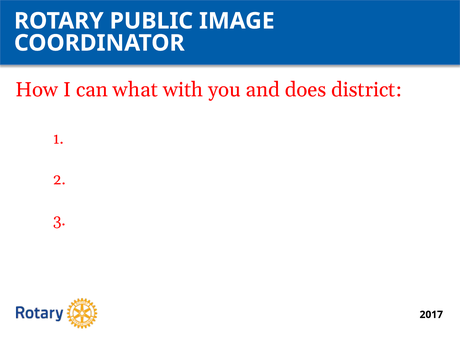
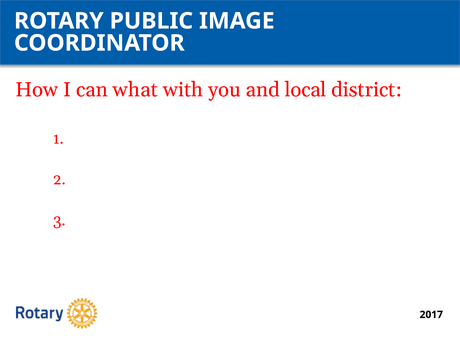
does: does -> local (306, 90)
